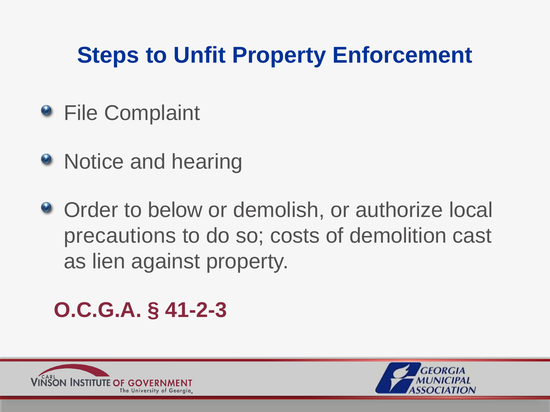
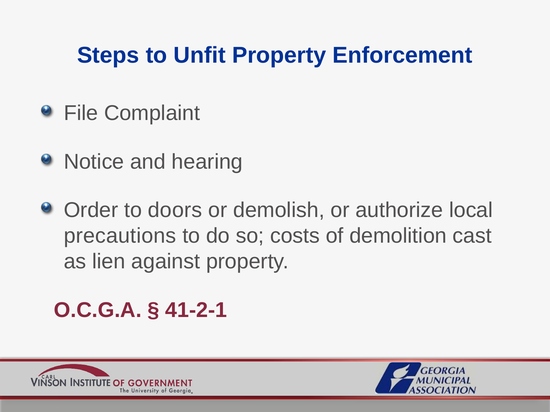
below: below -> doors (175, 211)
41-2-3: 41-2-3 -> 41-2-1 (196, 310)
